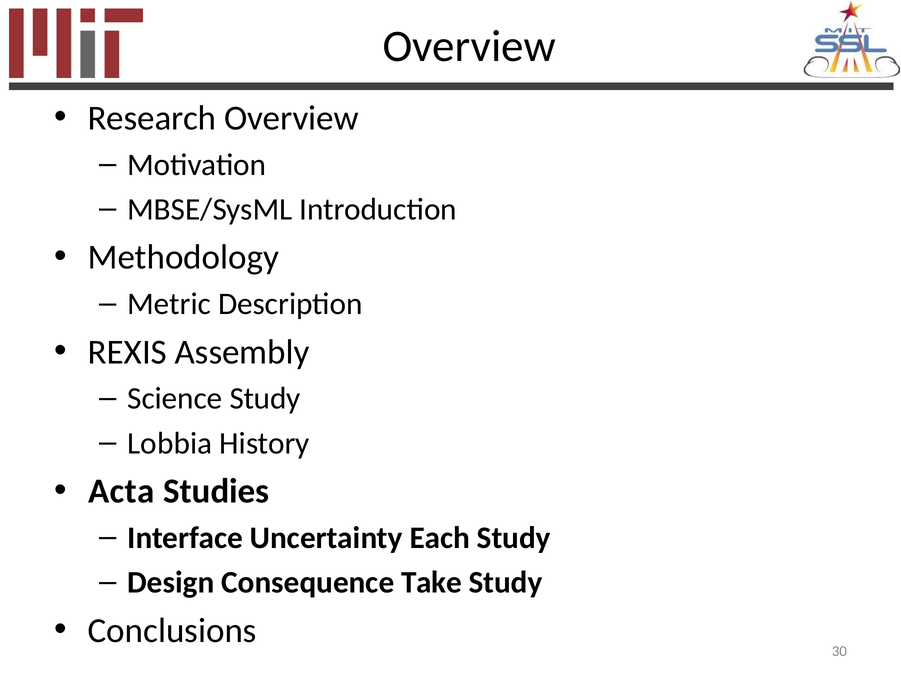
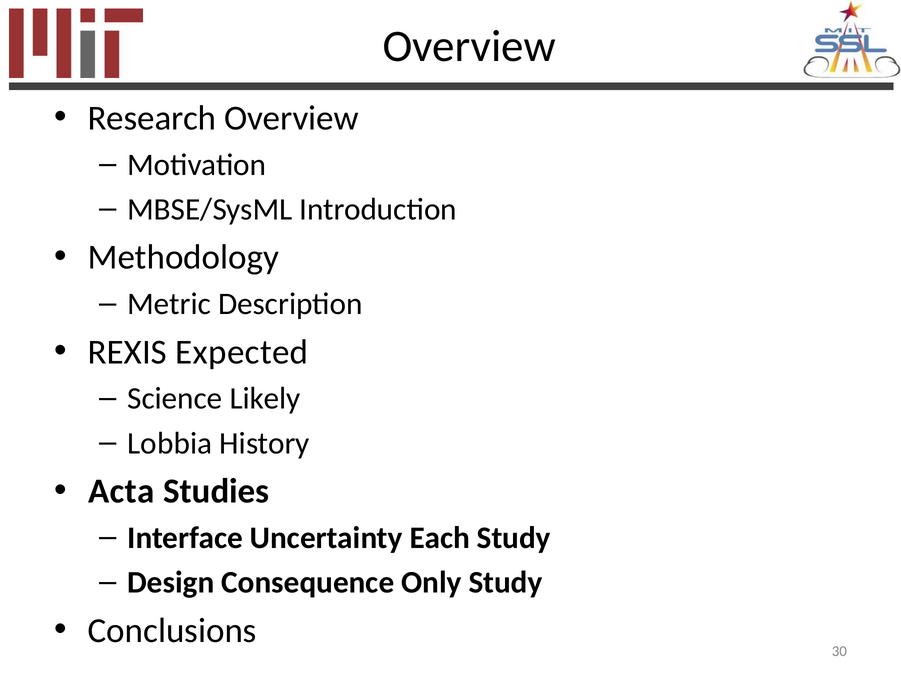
Assembly: Assembly -> Expected (242, 352)
Science Study: Study -> Likely (265, 398)
Take: Take -> Only (431, 582)
